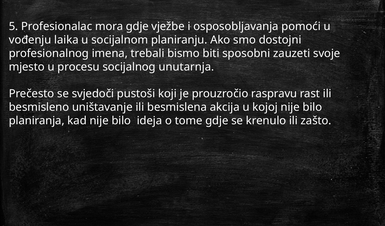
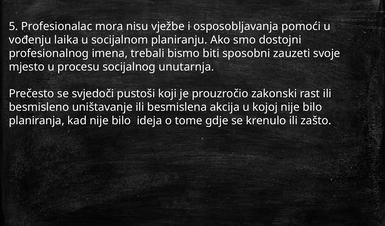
mora gdje: gdje -> nisu (137, 26)
raspravu: raspravu -> zakonski (274, 94)
